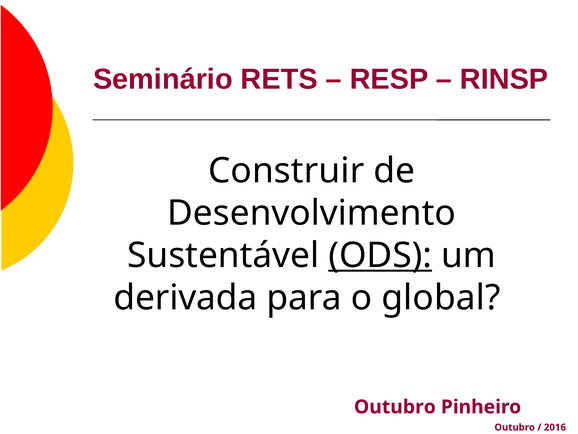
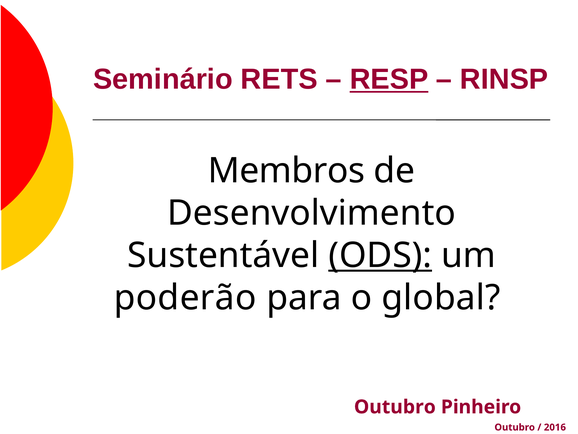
RESP underline: none -> present (389, 79)
Construir: Construir -> Membros (286, 170)
derivada: derivada -> poderão (185, 298)
